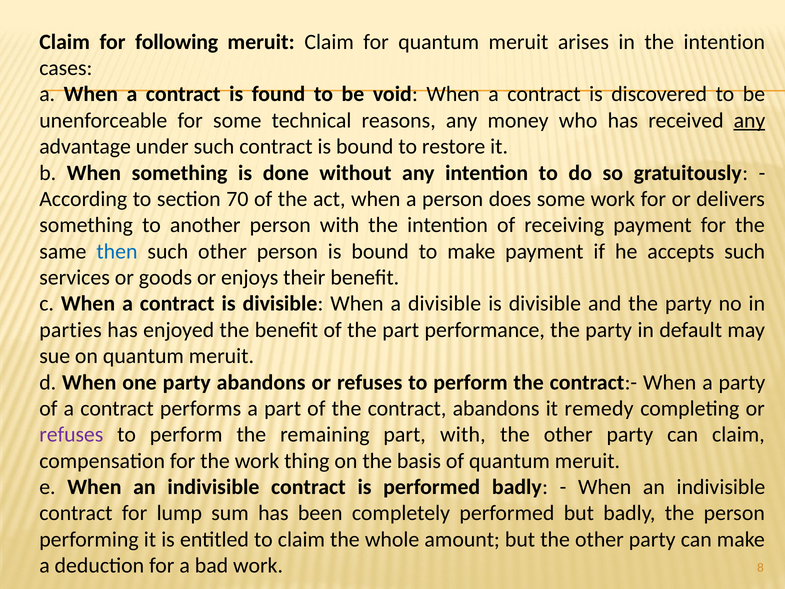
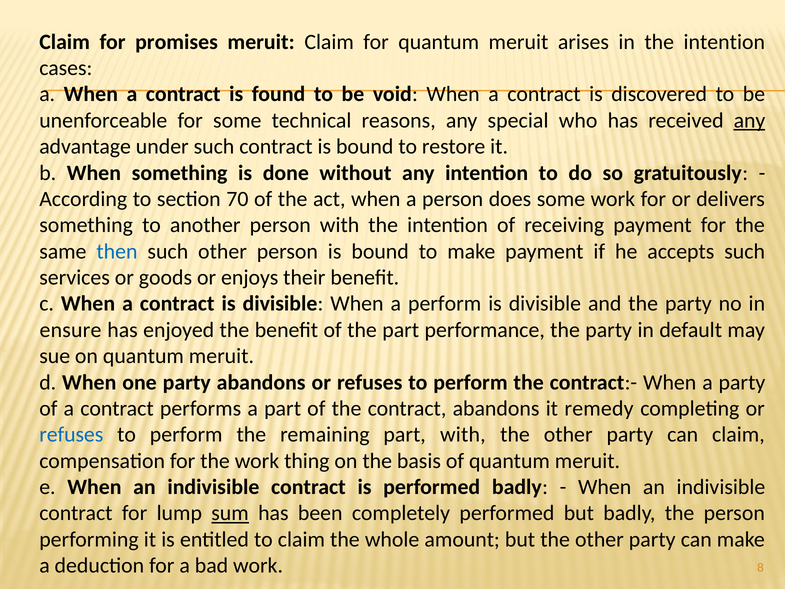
following: following -> promises (177, 42)
money: money -> special (518, 120)
a divisible: divisible -> perform (445, 304)
parties: parties -> ensure (70, 330)
refuses colour: purple -> blue (71, 435)
sum underline: none -> present (230, 513)
